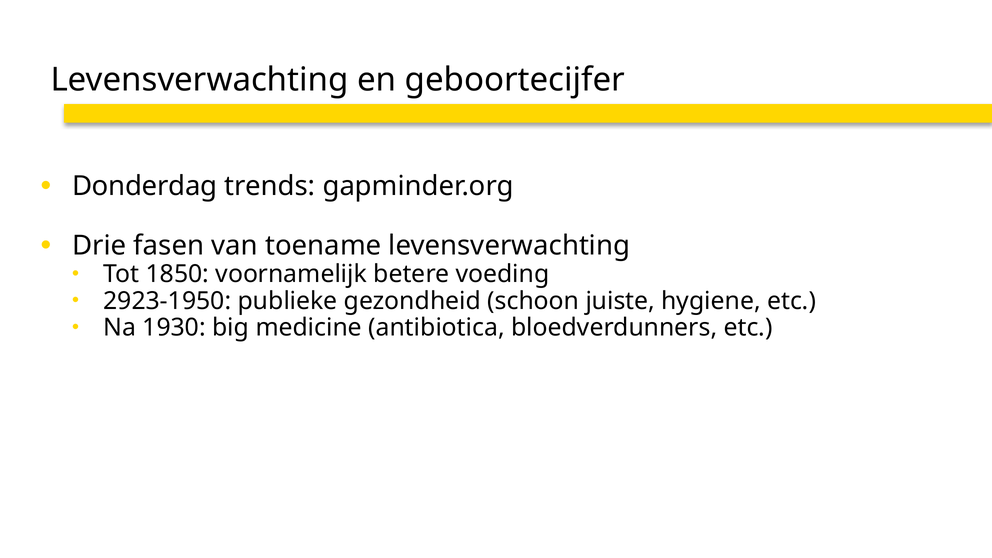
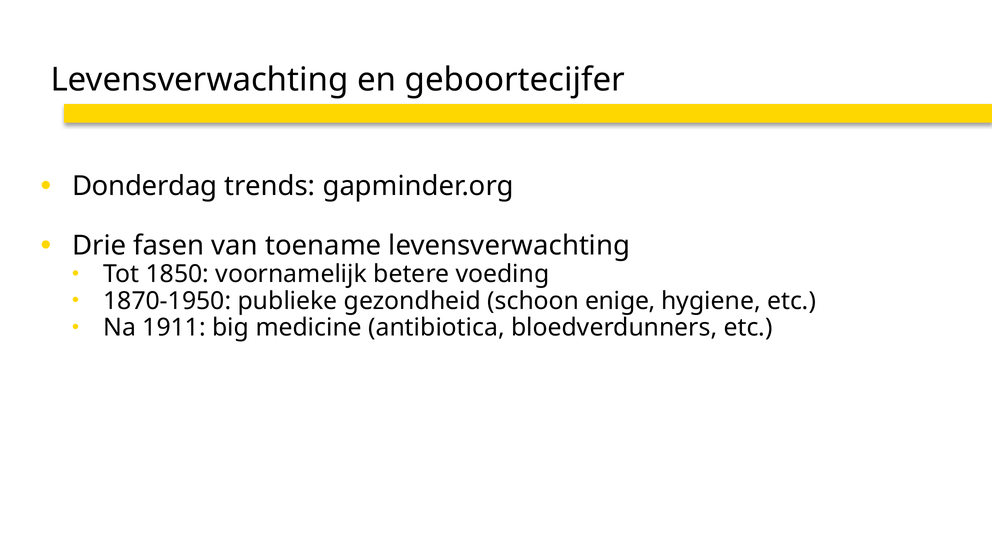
2923-1950: 2923-1950 -> 1870-1950 (167, 301)
juiste: juiste -> enige (620, 301)
1930: 1930 -> 1911 (174, 328)
